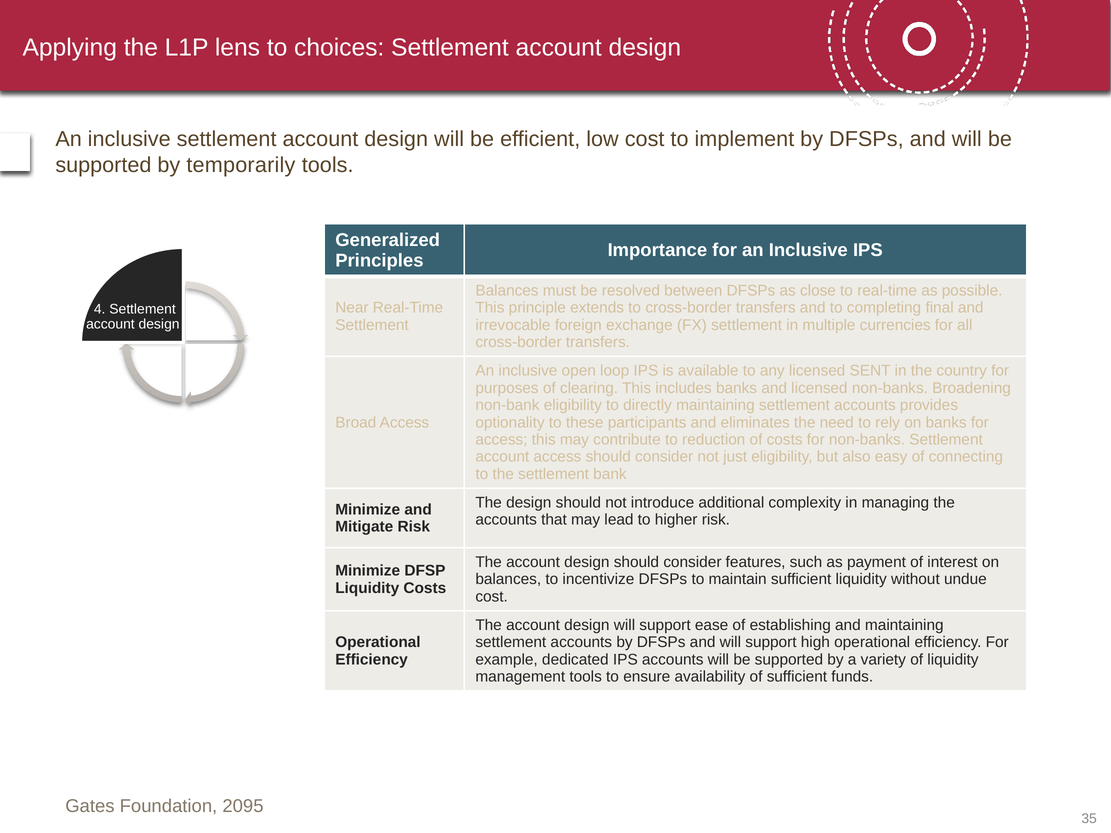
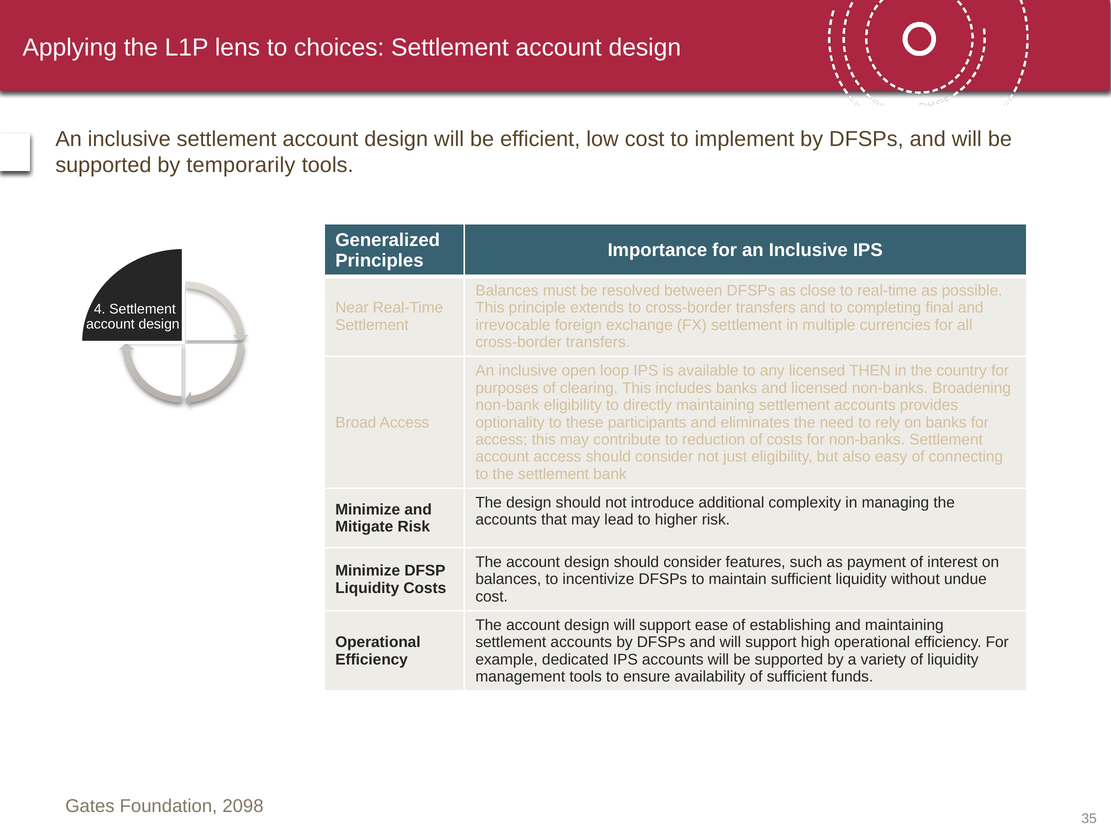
SENT: SENT -> THEN (870, 371)
2095: 2095 -> 2098 (243, 807)
